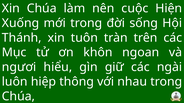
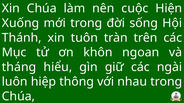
ngươi: ngươi -> tháng (19, 67)
